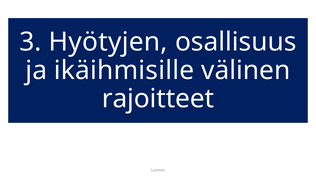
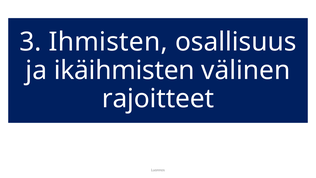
Hyötyjen: Hyötyjen -> Ihmisten (108, 42)
ikäihmisille: ikäihmisille -> ikäihmisten (124, 70)
